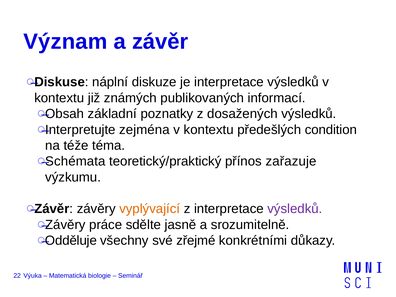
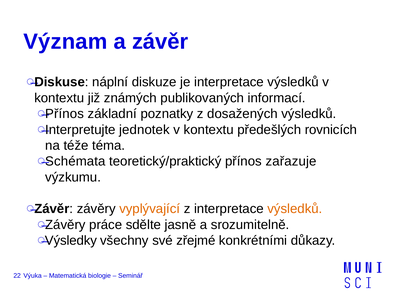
Obsah: Obsah -> Přínos (65, 114)
zejména: zejména -> jednotek (144, 130)
condition: condition -> rovnicích (331, 130)
výsledků colour: purple -> orange (295, 209)
Odděluje: Odděluje -> Výsledky (71, 240)
